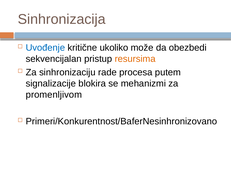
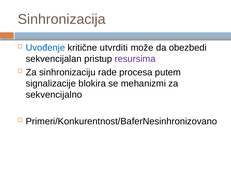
ukoliko: ukoliko -> utvrditi (114, 48)
resursima colour: orange -> purple (135, 59)
promenljivom: promenljivom -> sekvencijalno (54, 95)
